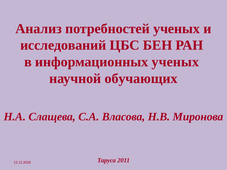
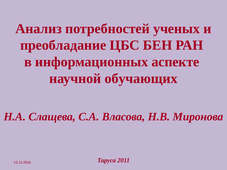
исследований: исследований -> преобладание (63, 45)
информационных ученых: ученых -> аспекте (175, 62)
